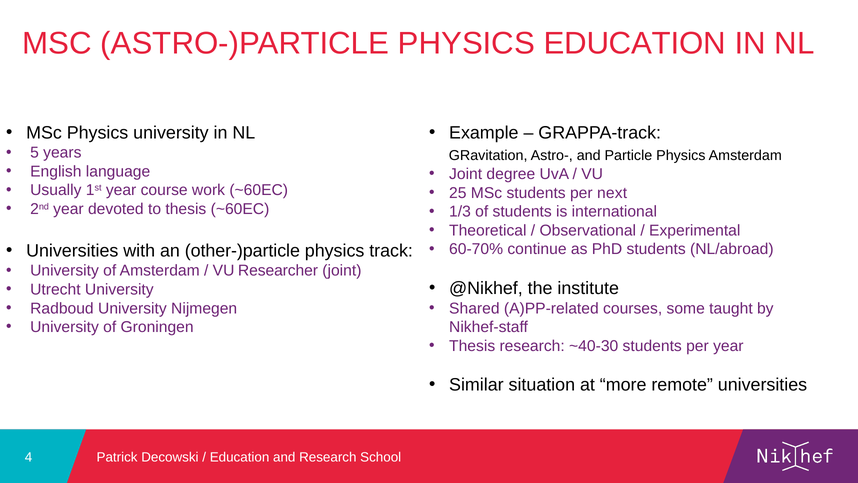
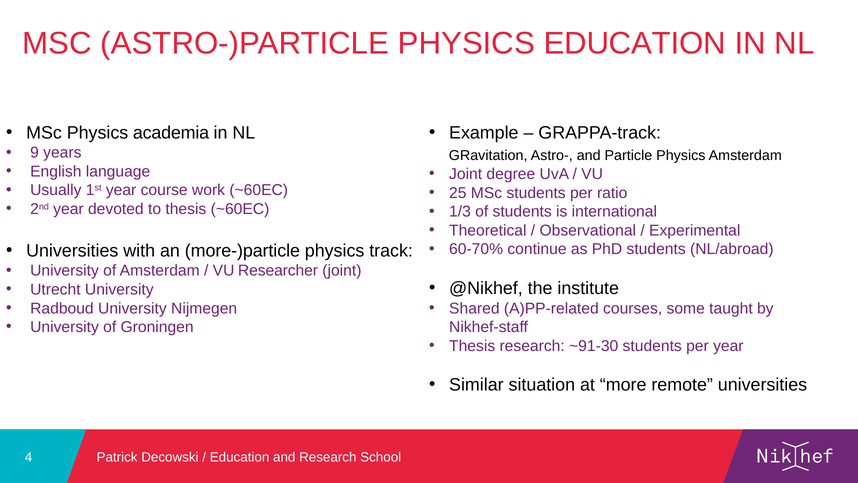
Physics university: university -> academia (171, 133)
5: 5 -> 9 (35, 153)
next: next -> ratio (612, 193)
other-)particle: other-)particle -> more-)particle (242, 251)
~40-30: ~40-30 -> ~91-30 (594, 346)
